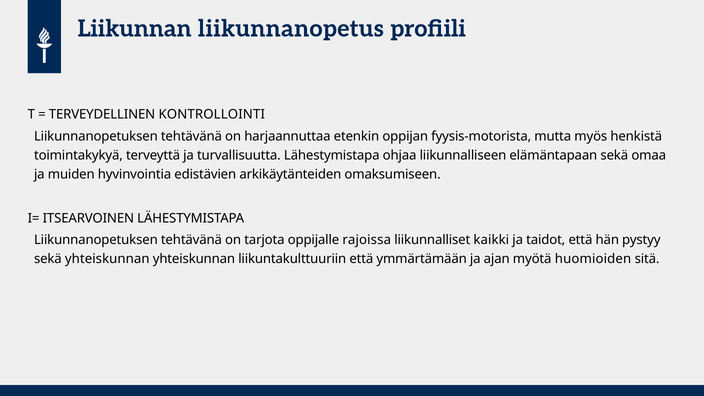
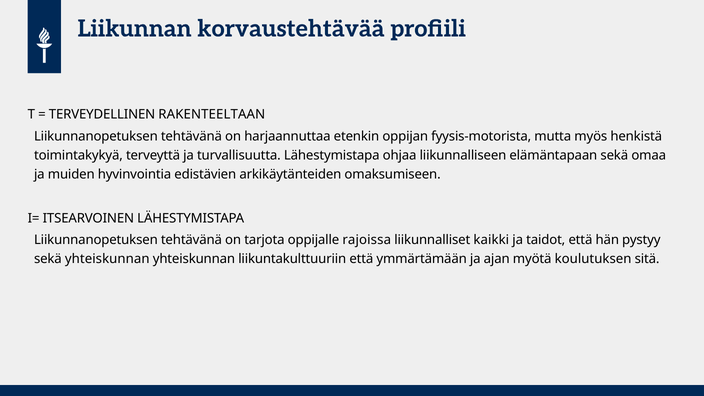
liikunnanopetus: liikunnanopetus -> korvaustehtävää (291, 29)
KONTROLLOINTI: KONTROLLOINTI -> RAKENTEELTAAN (212, 114)
huomioiden: huomioiden -> koulutuksen (593, 259)
